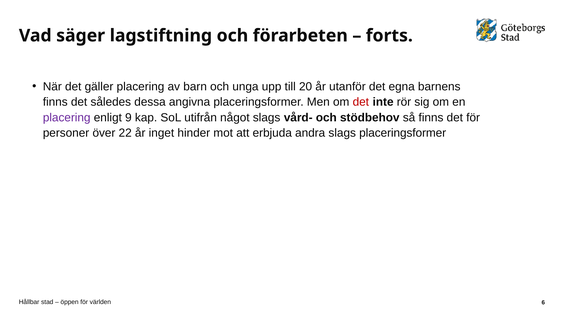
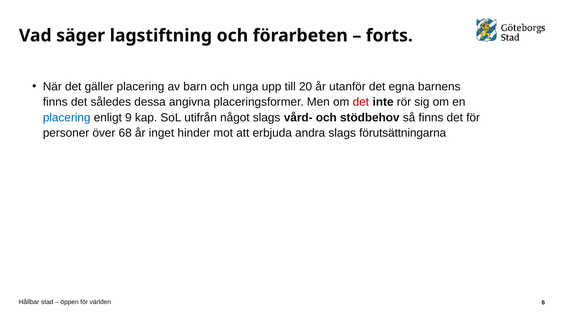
placering colour: purple -> blue (67, 118)
22: 22 -> 68 (125, 133)
slags placeringsformer: placeringsformer -> förutsättningarna (403, 133)
